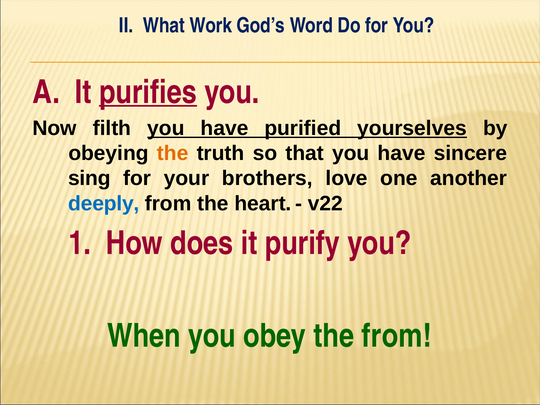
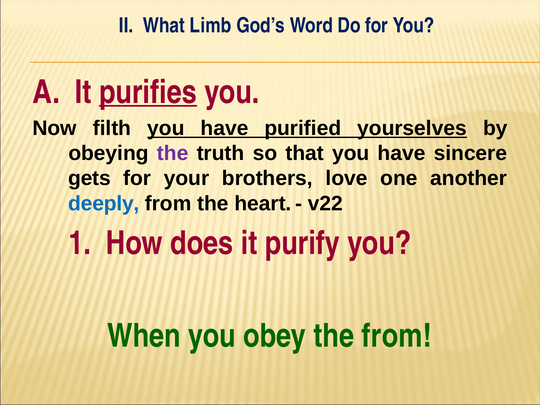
Work: Work -> Limb (211, 26)
the colour: orange -> purple (173, 153)
sing: sing -> gets (89, 178)
